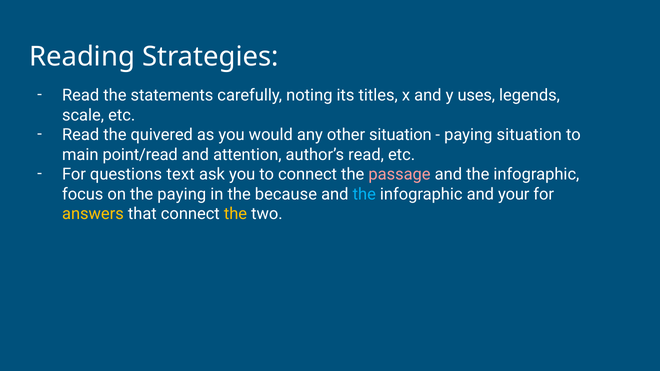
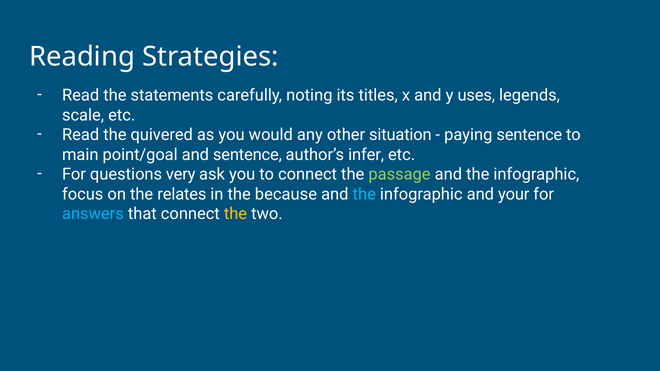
paying situation: situation -> sentence (529, 135)
point/read: point/read -> point/goal (140, 155)
and attention: attention -> sentence (247, 155)
author’s read: read -> infer (366, 155)
text: text -> very (181, 175)
passage colour: pink -> light green (400, 175)
the paying: paying -> relates (182, 194)
answers colour: yellow -> light blue (93, 214)
